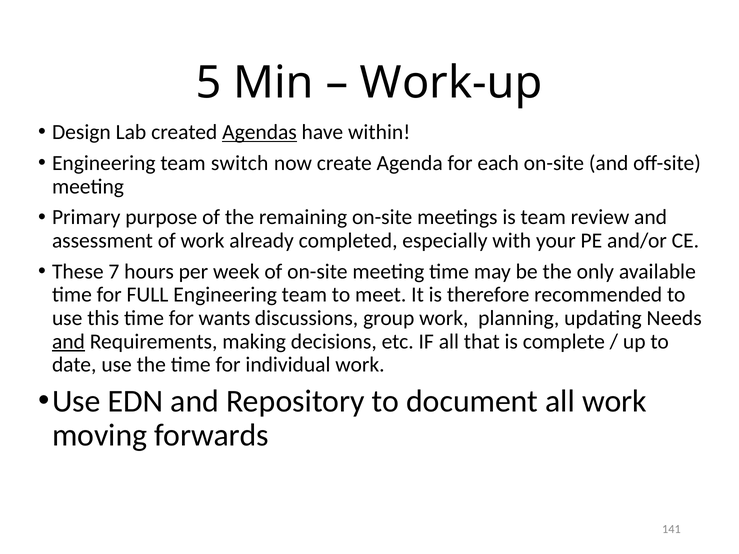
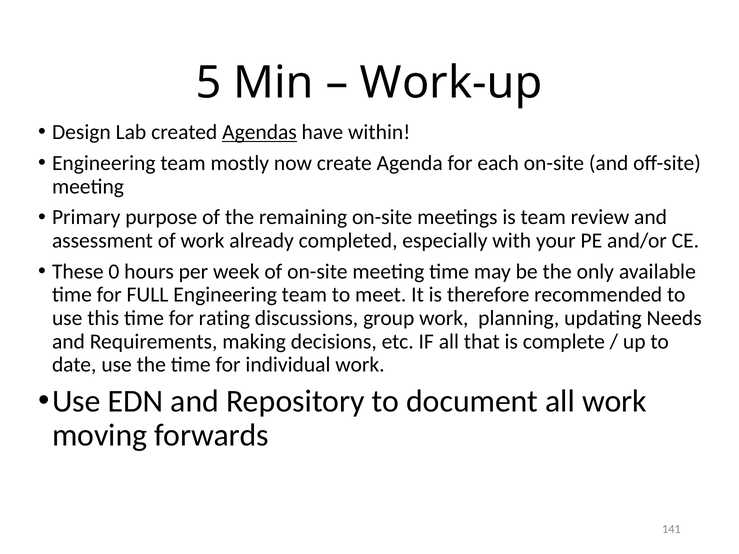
switch: switch -> mostly (240, 163)
7: 7 -> 0 (114, 272)
wants: wants -> rating (224, 318)
and underline: present -> none (68, 342)
